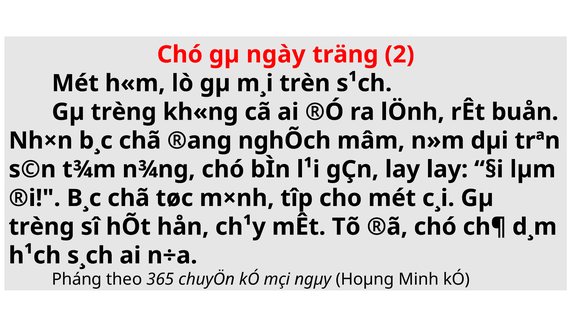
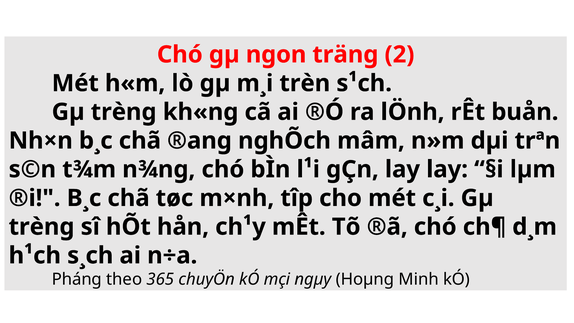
ngày: ngày -> ngon (276, 55)
